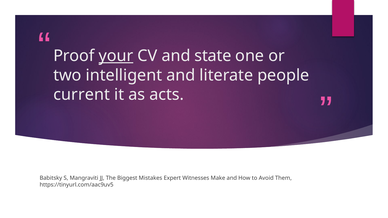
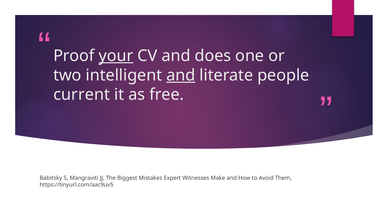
state: state -> does (213, 56)
and underline: none -> present (181, 75)
acts: acts -> free (167, 95)
